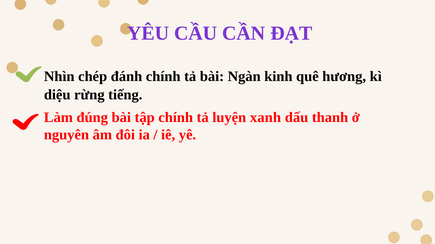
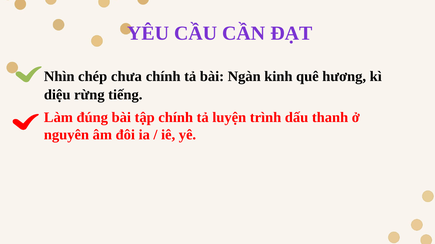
đánh: đánh -> chưa (126, 77)
xanh: xanh -> trình (266, 118)
